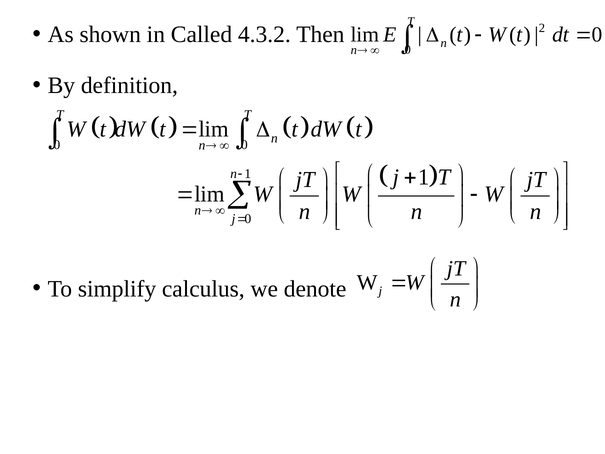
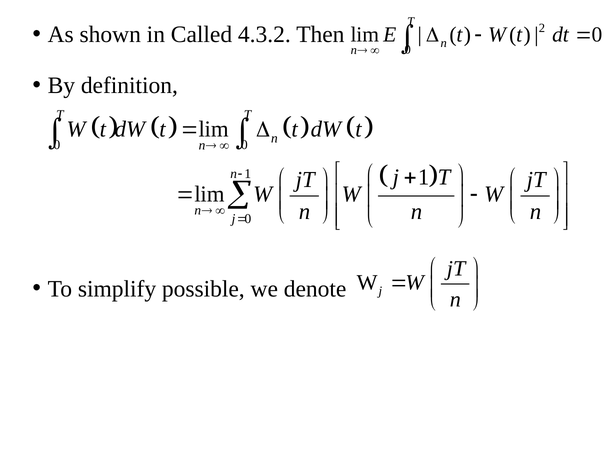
calculus: calculus -> possible (203, 289)
